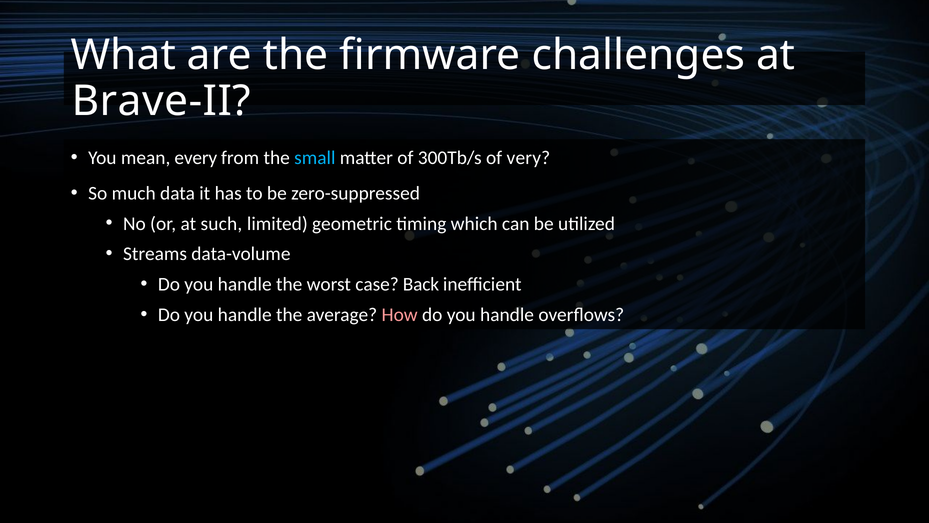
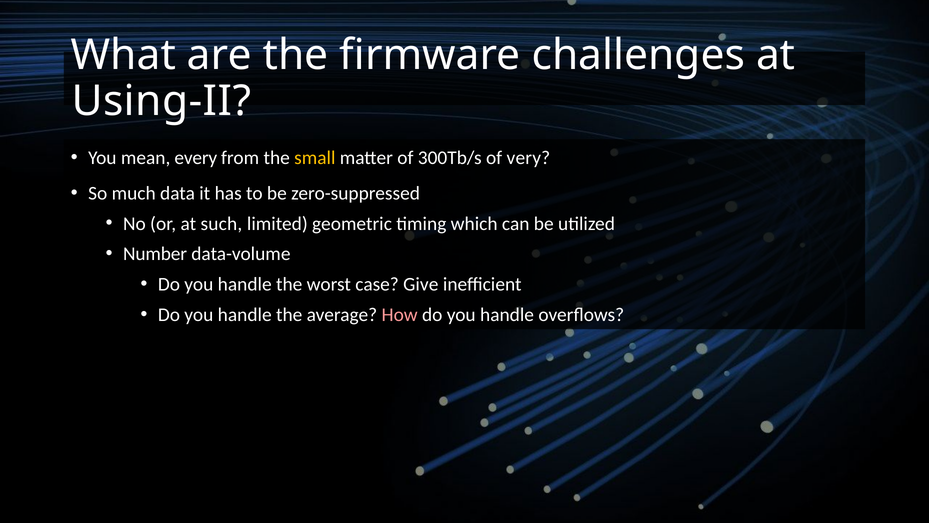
Brave-II: Brave-II -> Using-II (161, 101)
small colour: light blue -> yellow (315, 158)
Streams: Streams -> Number (155, 254)
Back: Back -> Give (421, 284)
